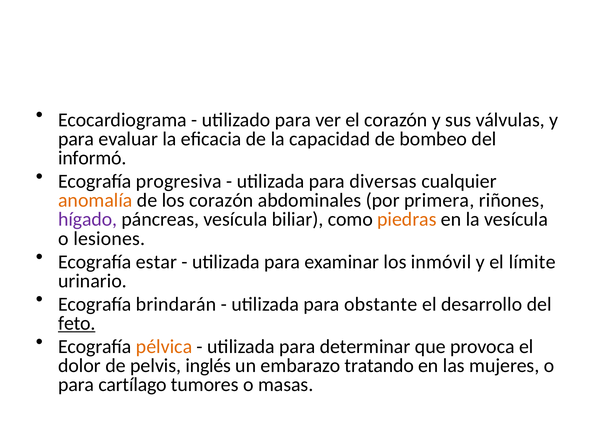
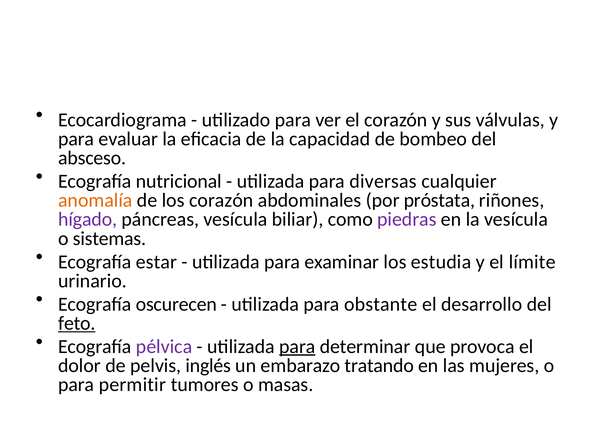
informó: informó -> absceso (92, 158)
progresiva: progresiva -> nutricional (179, 181)
primera: primera -> próstata (439, 200)
piedras colour: orange -> purple (407, 219)
lesiones: lesiones -> sistemas (109, 238)
inmóvil: inmóvil -> estudia (441, 262)
brindarán: brindarán -> oscurecen (176, 304)
pélvica colour: orange -> purple (164, 347)
para underline: none -> present (297, 347)
cartílago: cartílago -> permitir (132, 385)
